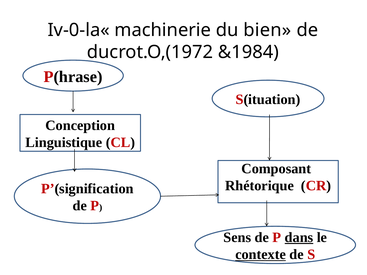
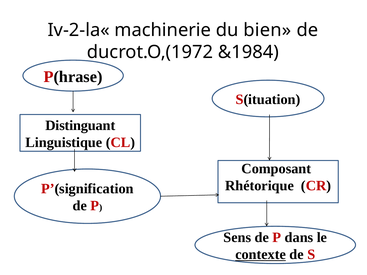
Iv-0-la«: Iv-0-la« -> Iv-2-la« (79, 30)
Conception: Conception -> Distinguant (80, 125)
dans underline: present -> none (299, 238)
